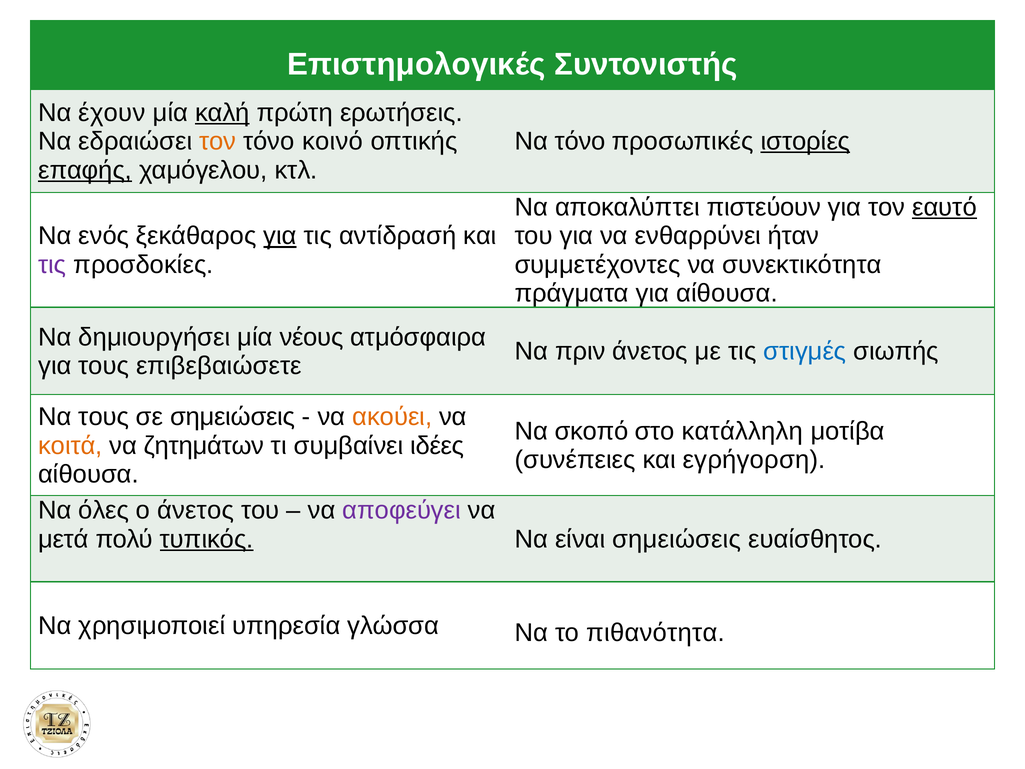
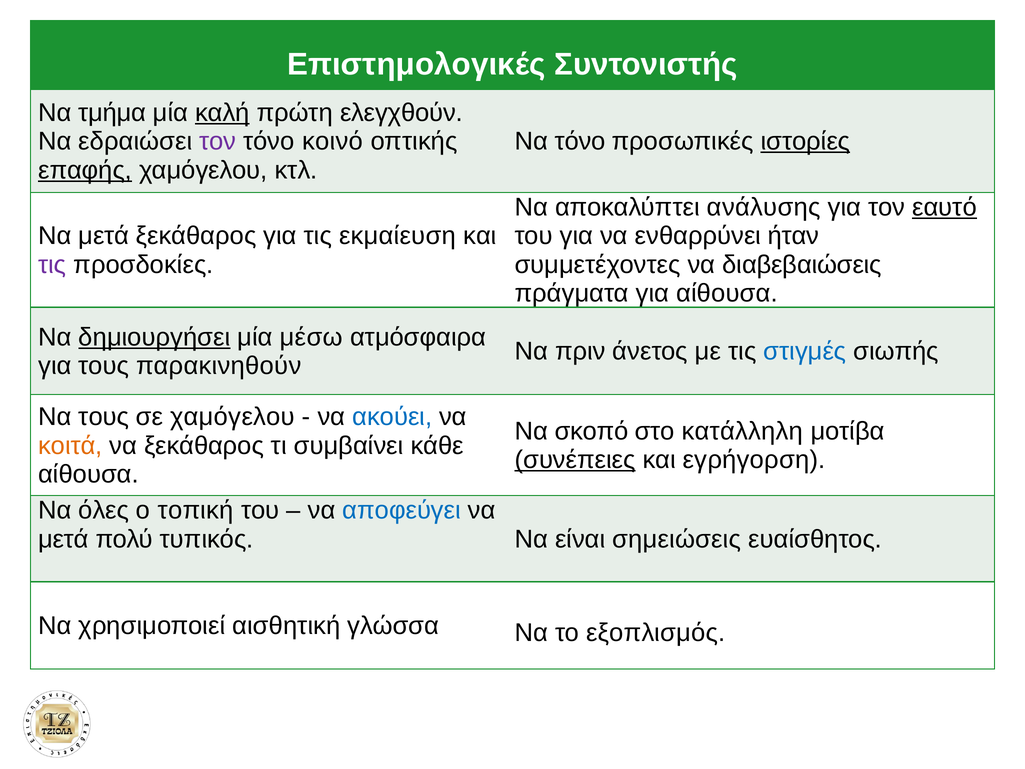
έχουν: έχουν -> τμήμα (112, 113)
ερωτήσεις: ερωτήσεις -> ελεγχθούν (401, 113)
τον colour: orange -> purple (218, 141)
πιστεύουν: πιστεύουν -> ανάλυσης (764, 207)
ενός: ενός -> μετά (104, 236)
για underline: present -> none (280, 236)
αντίδρασή: αντίδρασή -> εκμαίευση (398, 236)
συνεκτικότητα: συνεκτικότητα -> διαβεβαιώσεις (802, 265)
δημιουργήσει underline: none -> present (154, 337)
νέους: νέους -> μέσω (311, 337)
επιβεβαιώσετε: επιβεβαιώσετε -> παρακινηθούν (219, 366)
σε σημειώσεις: σημειώσεις -> χαμόγελου (232, 417)
ακούει colour: orange -> blue (392, 417)
να ζητημάτων: ζητημάτων -> ξεκάθαρος (204, 445)
ιδέες: ιδέες -> κάθε (437, 445)
συνέπειες underline: none -> present (575, 460)
ο άνετος: άνετος -> τοπική (196, 510)
αποφεύγει colour: purple -> blue (402, 510)
τυπικός underline: present -> none (207, 539)
υπηρεσία: υπηρεσία -> αισθητική (286, 626)
πιθανότητα: πιθανότητα -> εξοπλισμός (656, 633)
